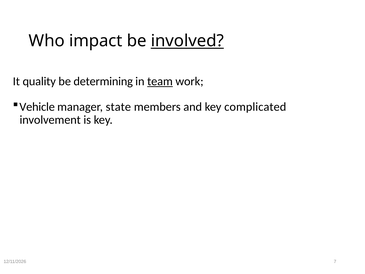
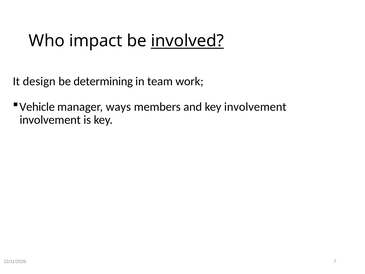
quality: quality -> design (39, 81)
team underline: present -> none (160, 81)
state: state -> ways (118, 107)
key complicated: complicated -> involvement (255, 107)
